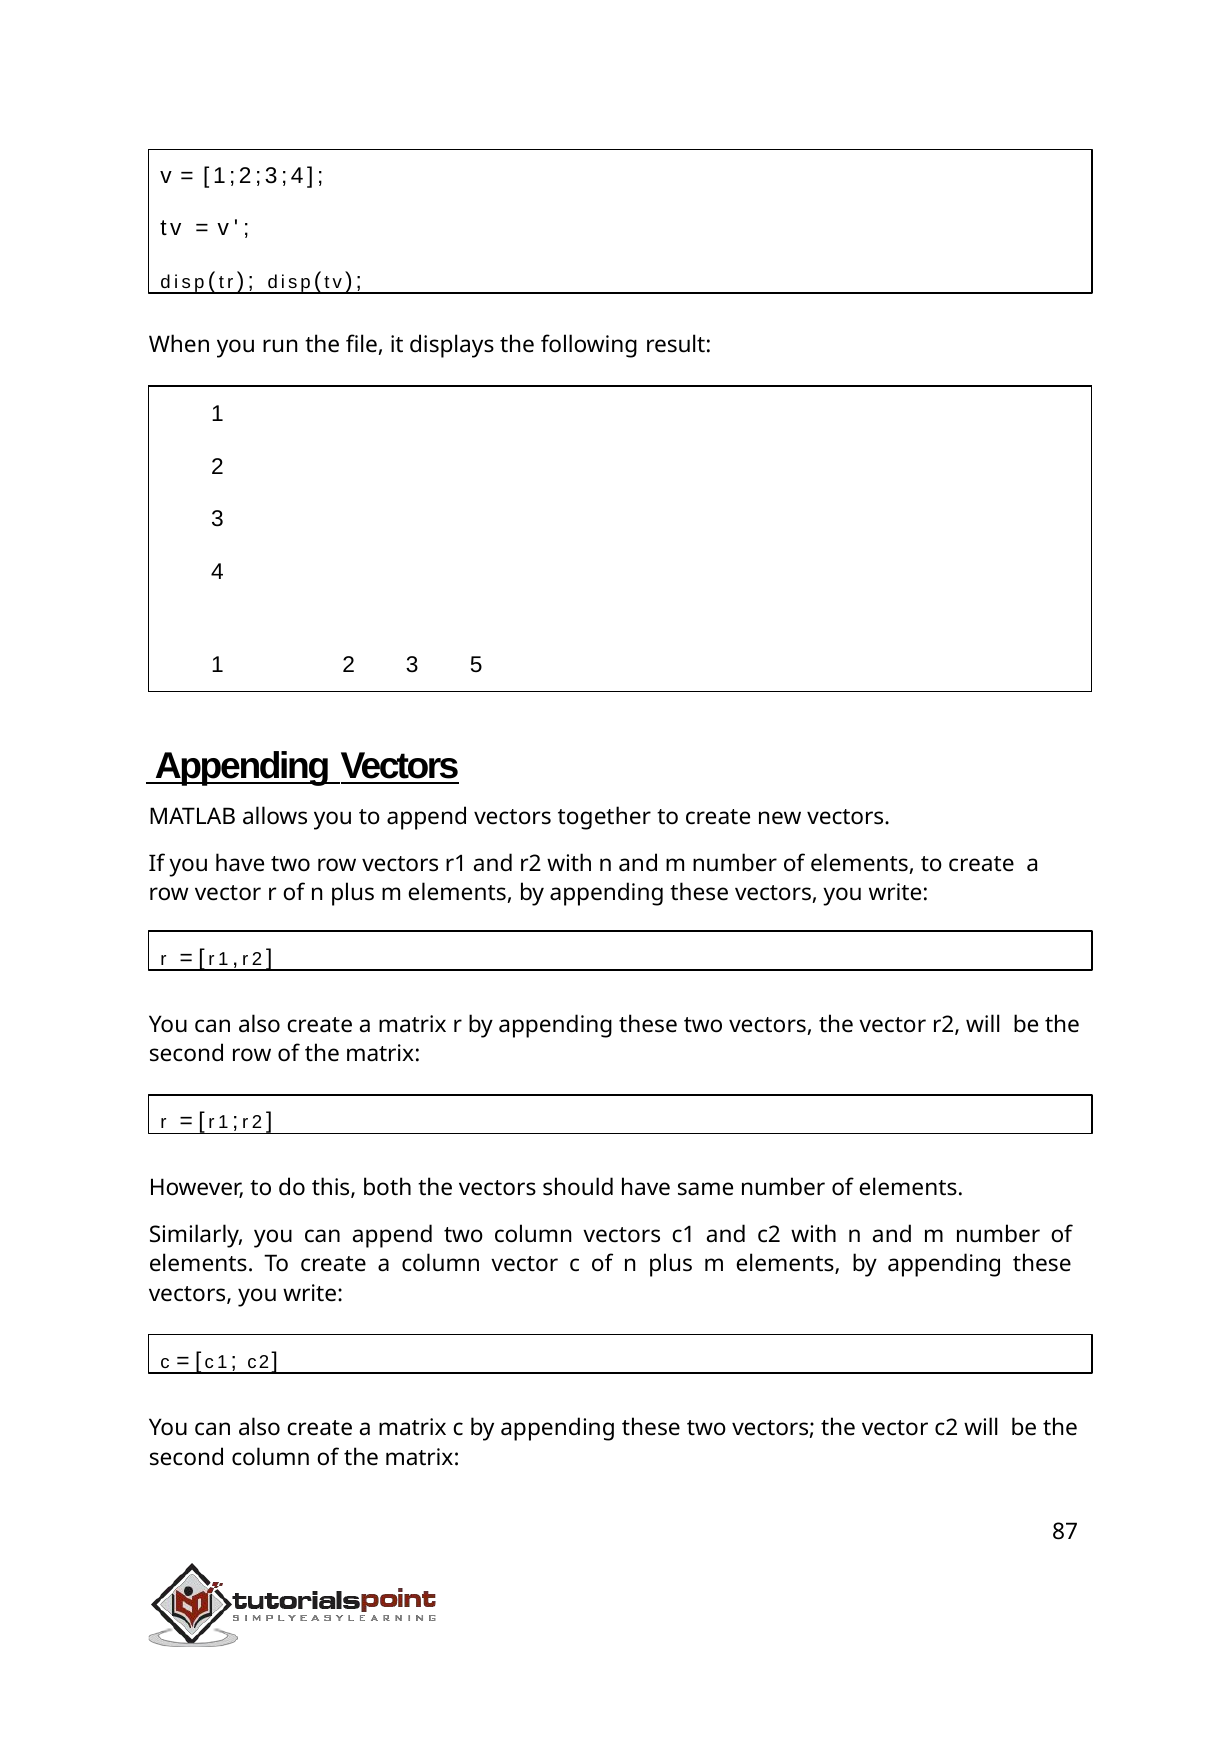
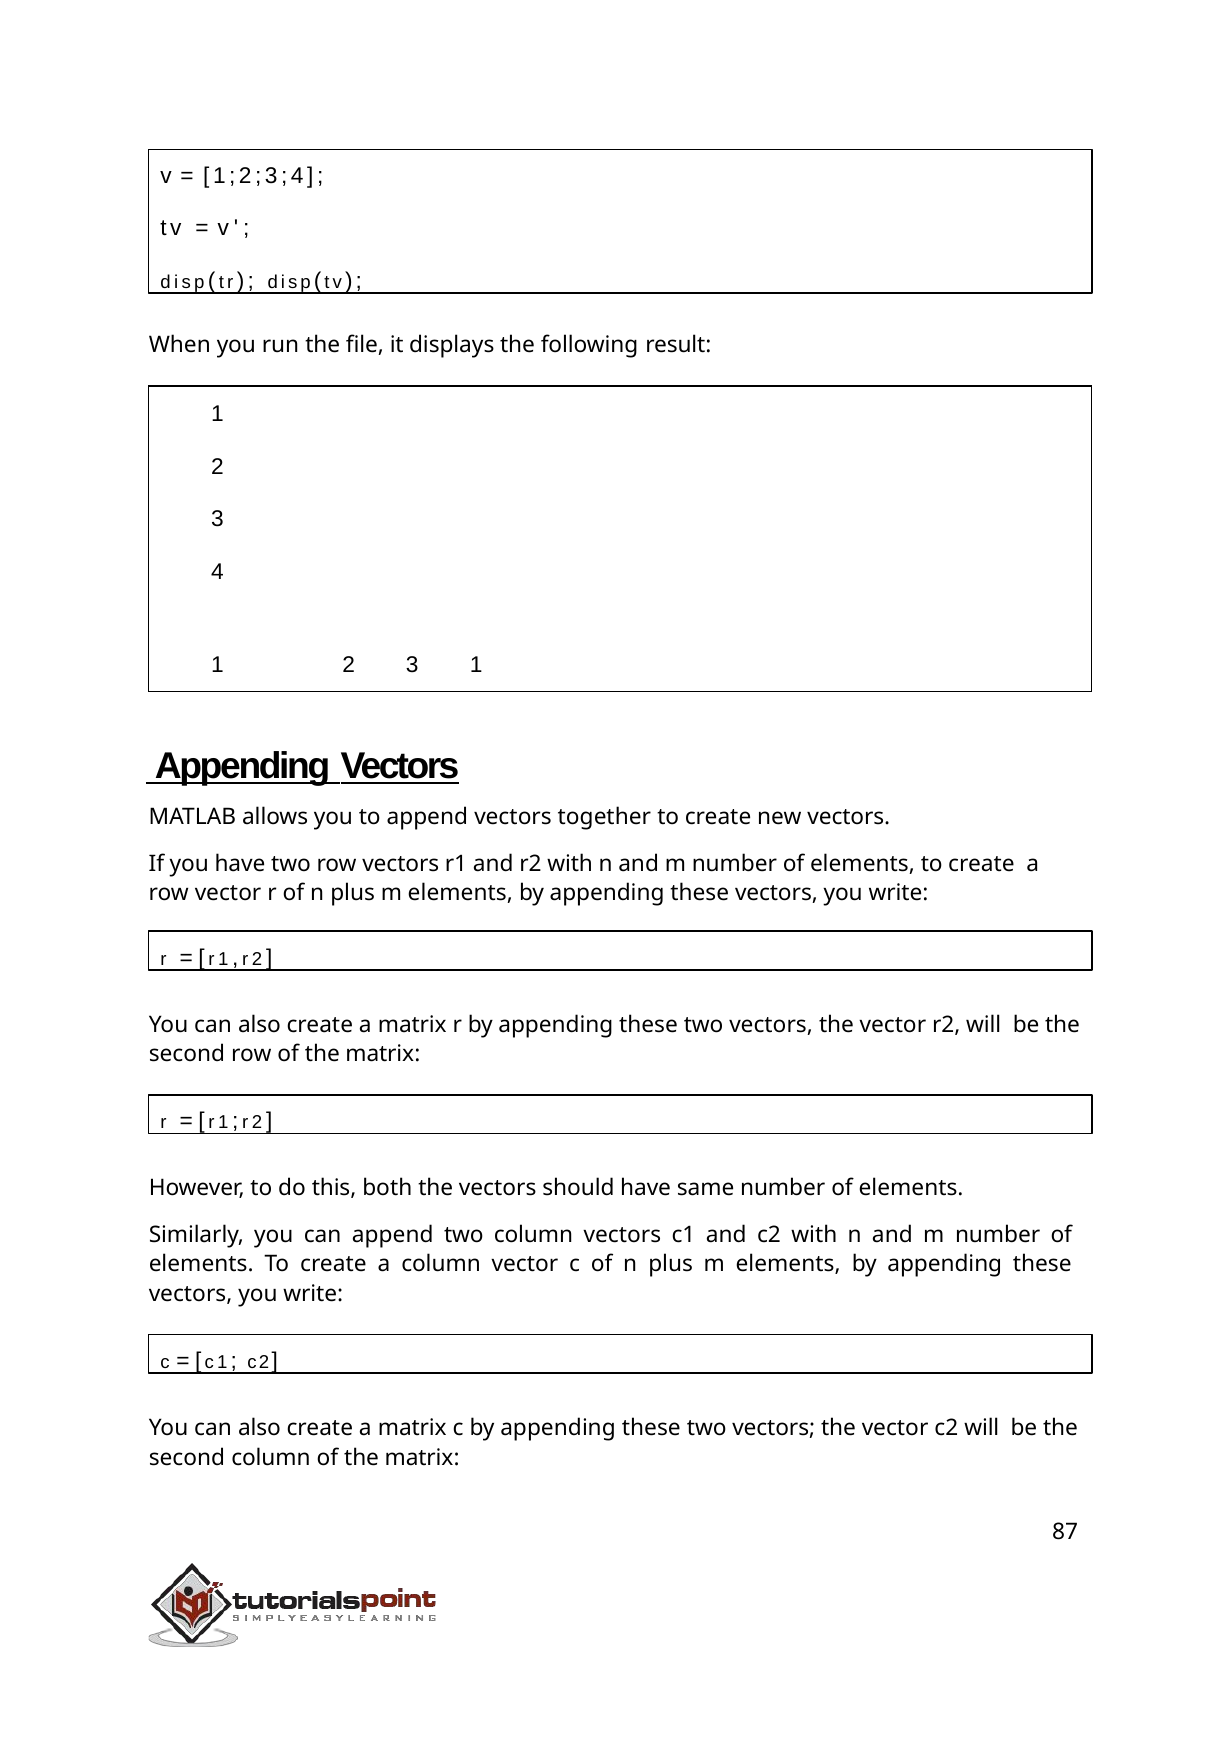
3 5: 5 -> 1 (476, 665)
